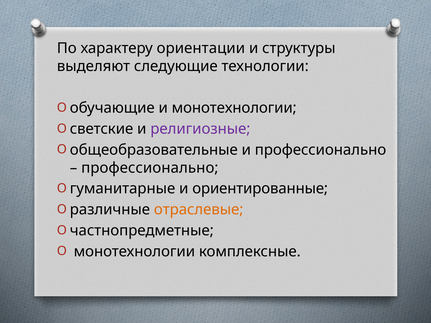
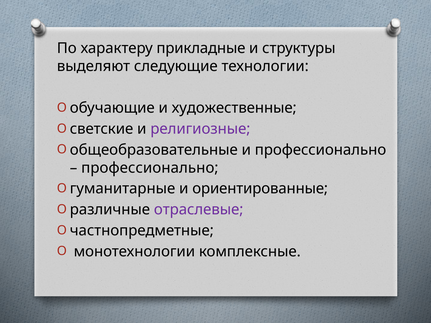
ориентации: ориентации -> прикладные (201, 48)
и монотехнологии: монотехнологии -> художественные (234, 108)
отраслевые colour: orange -> purple (199, 210)
